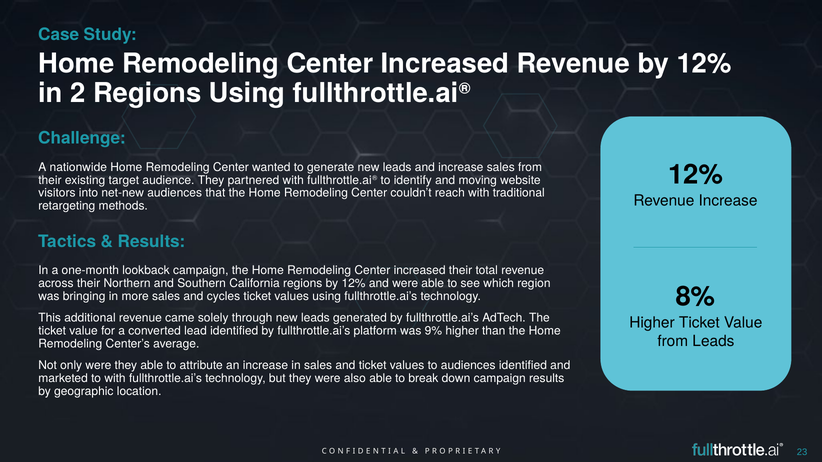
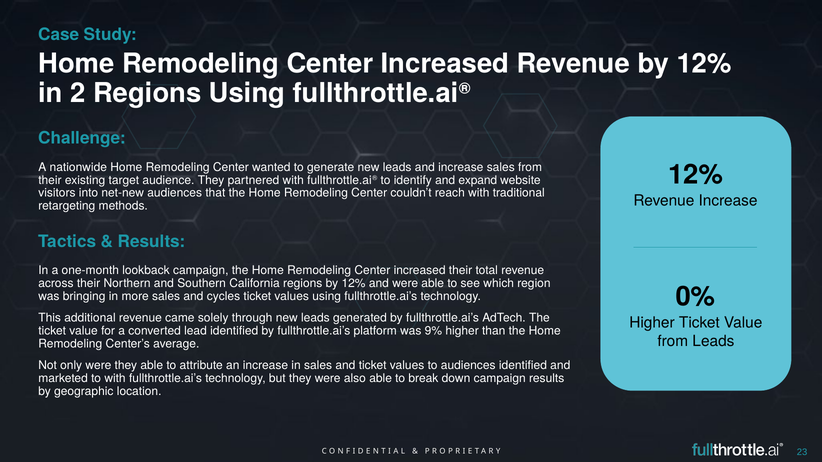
moving: moving -> expand (478, 180)
8%: 8% -> 0% (696, 297)
